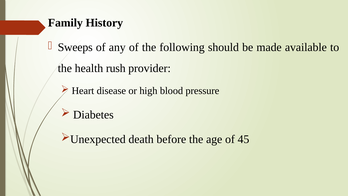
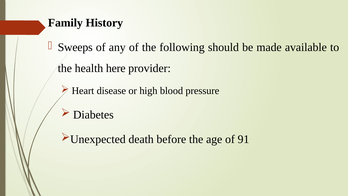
rush: rush -> here (116, 68)
45: 45 -> 91 (243, 139)
